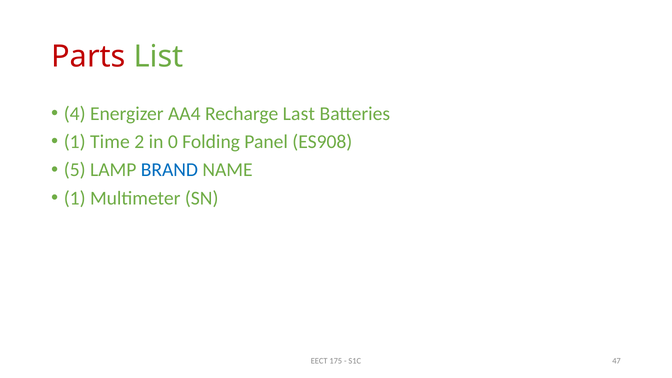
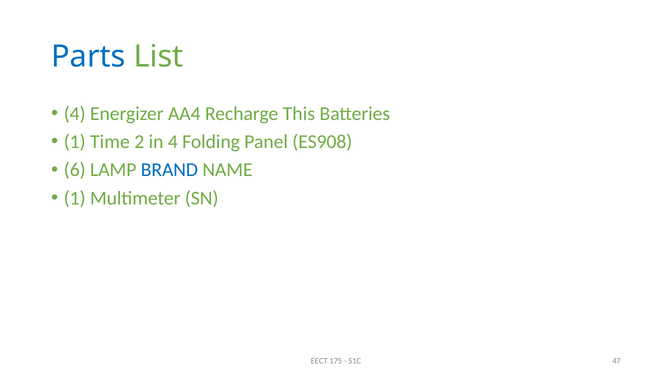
Parts colour: red -> blue (88, 56)
Last: Last -> This (299, 114)
in 0: 0 -> 4 (173, 142)
5: 5 -> 6 (75, 170)
